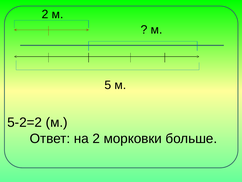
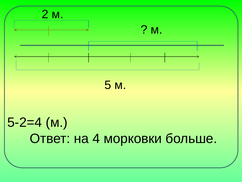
5-2=2: 5-2=2 -> 5-2=4 (25, 122)
на 2: 2 -> 4 (96, 138)
